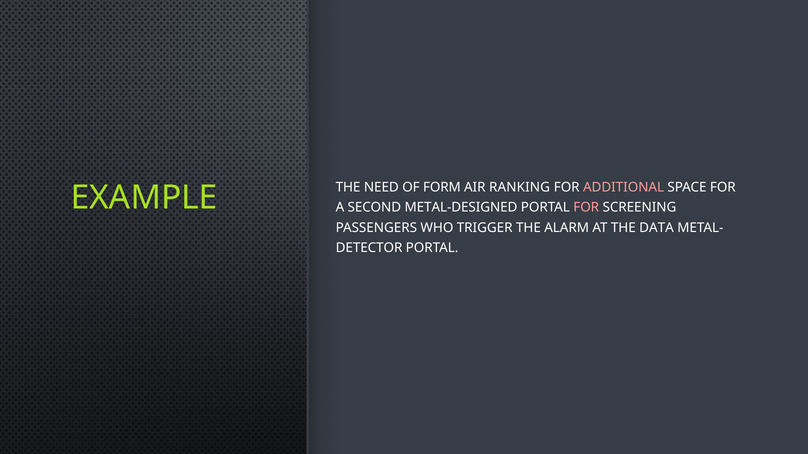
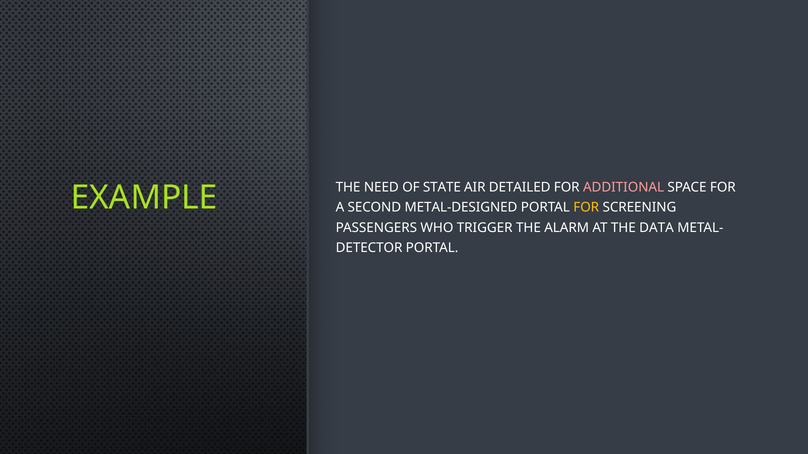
FORM: FORM -> STATE (442, 187)
RANKING: RANKING -> DETAILED (520, 187)
FOR colour: pink -> yellow (586, 208)
